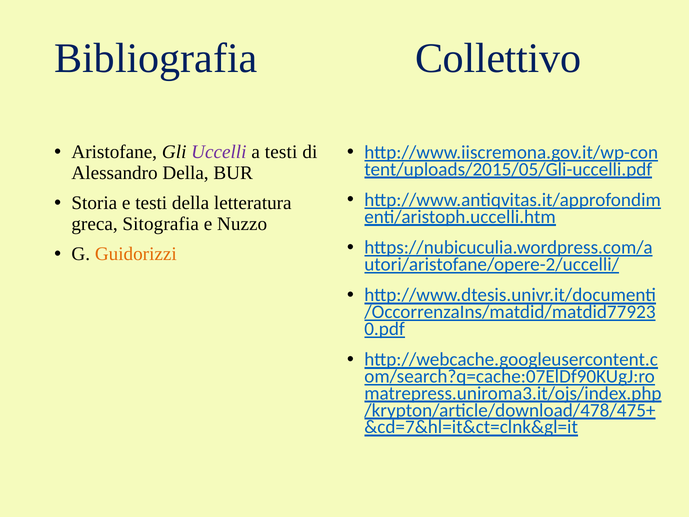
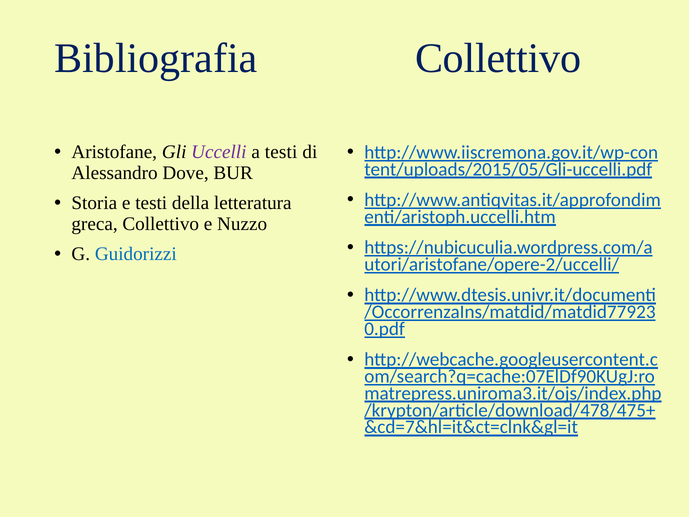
Alessandro Della: Della -> Dove (186, 173)
greca Sitografia: Sitografia -> Collettivo (161, 224)
Guidorizzi colour: orange -> blue (136, 254)
